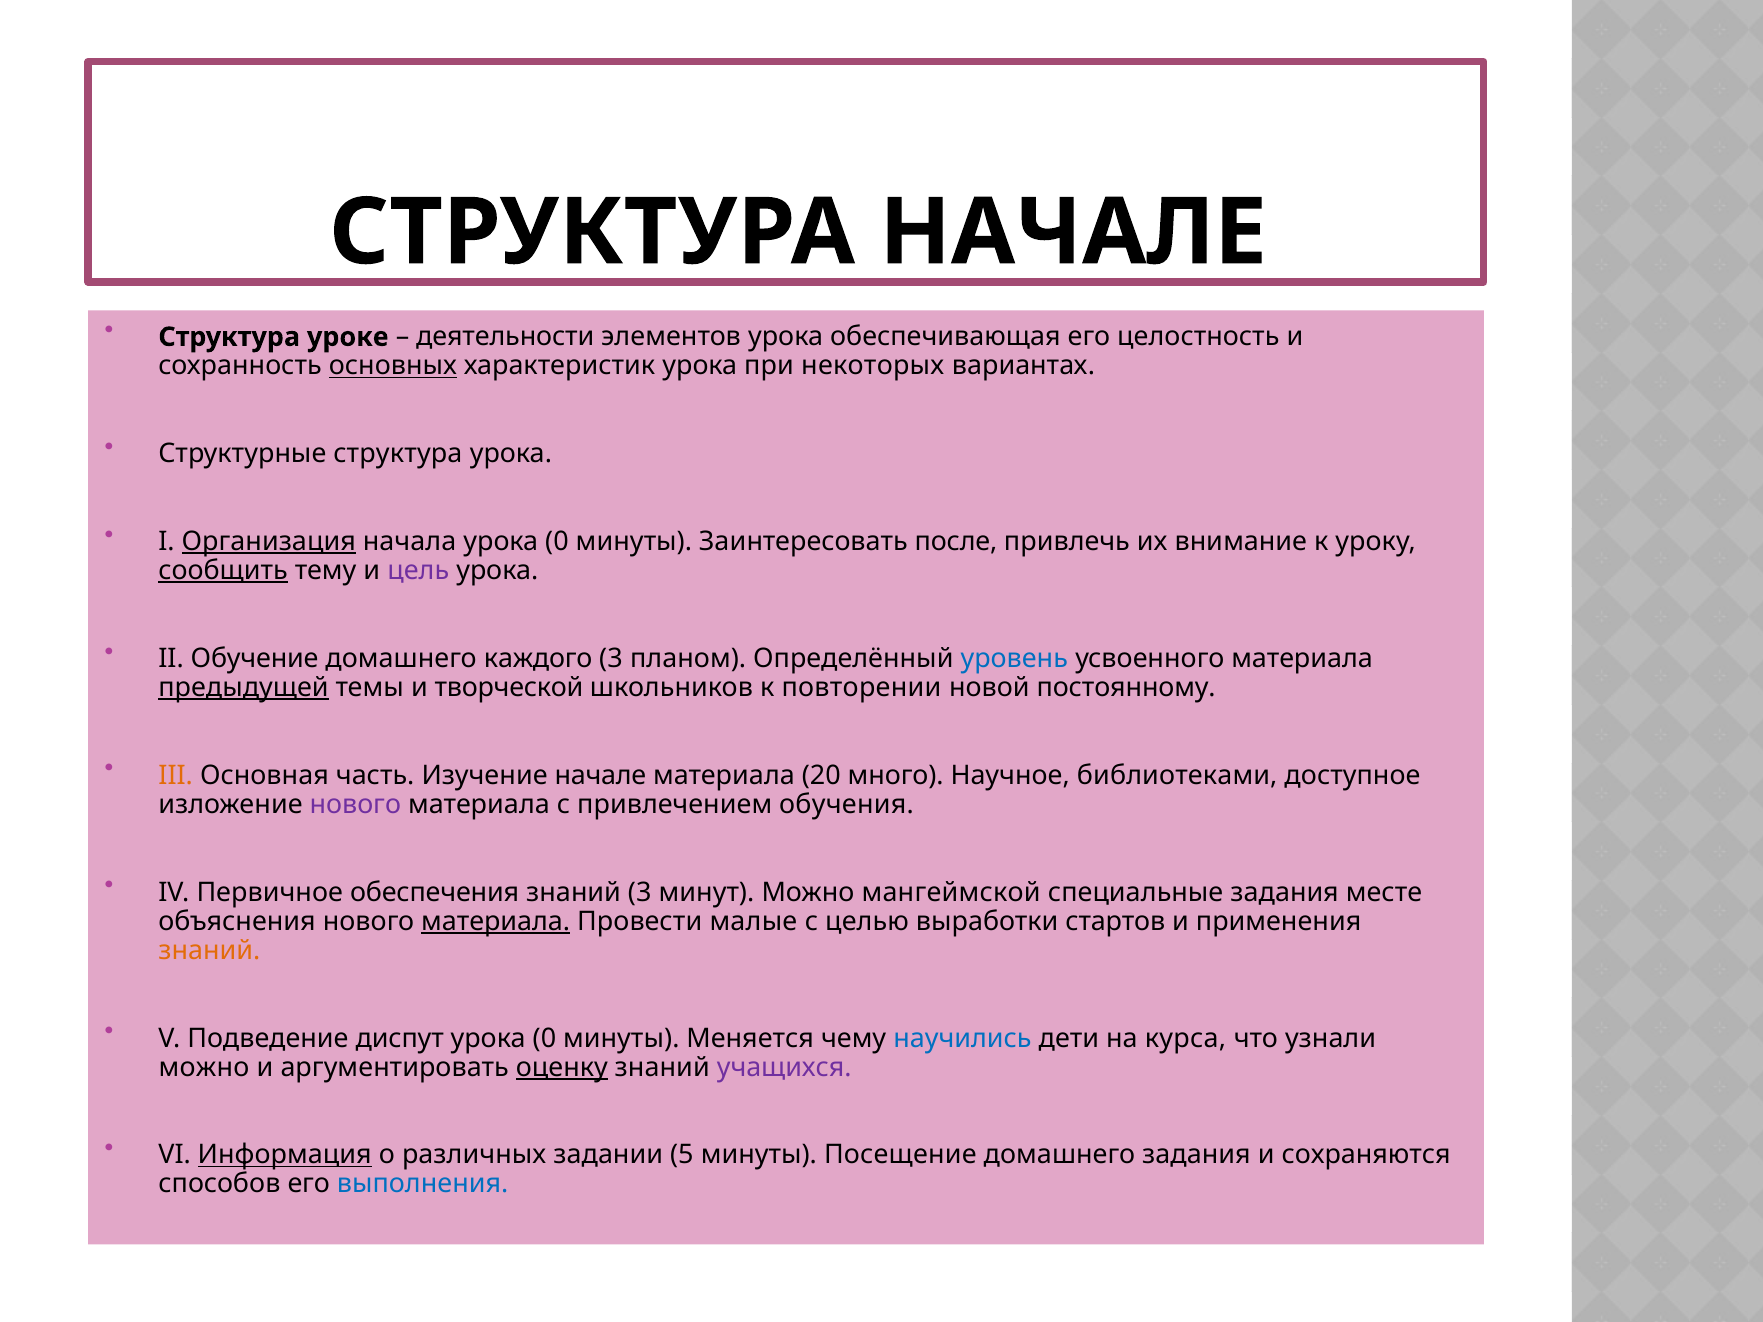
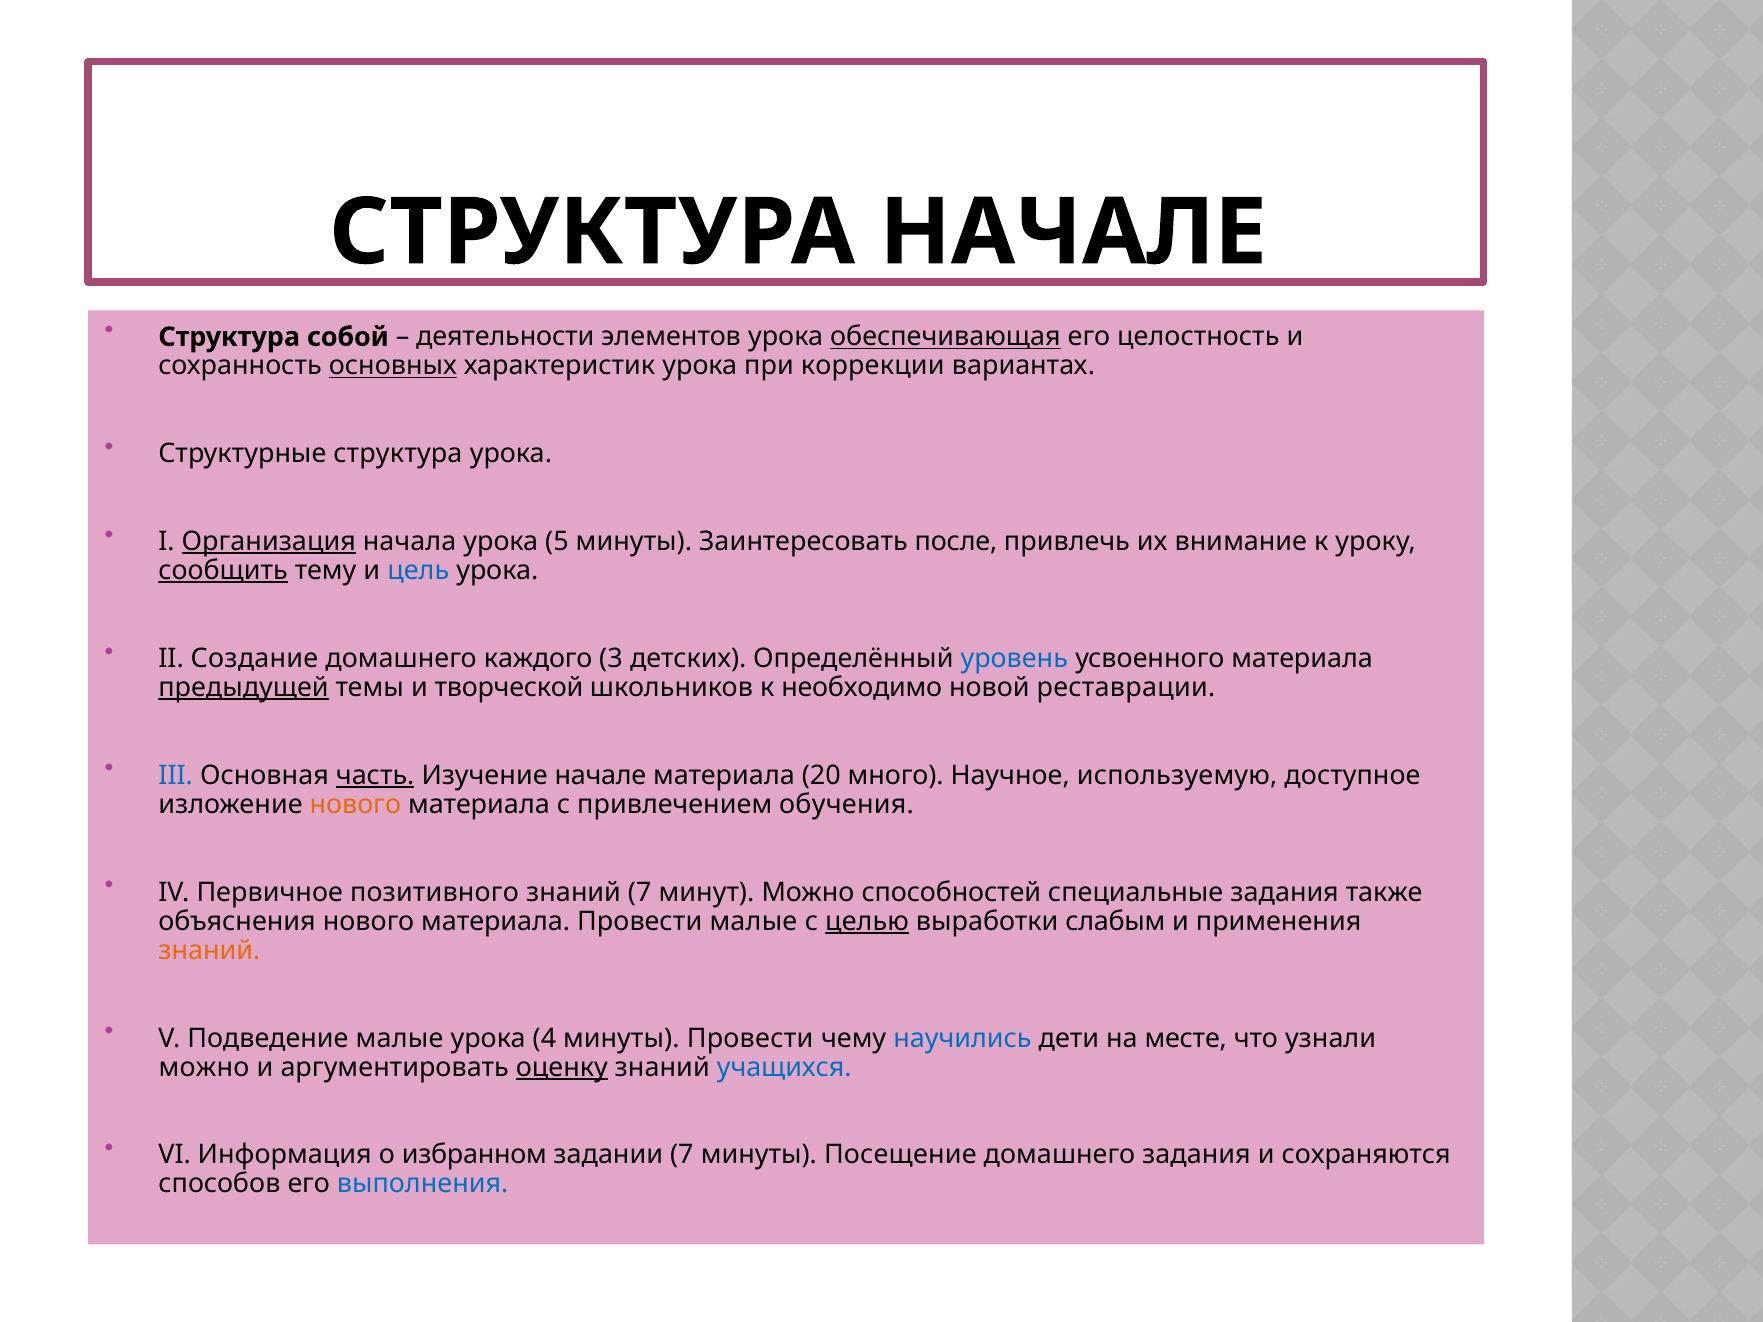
уроке: уроке -> собой (348, 337)
обеспечивающая underline: none -> present (945, 337)
некоторых: некоторых -> коррекции (873, 366)
начала урока 0: 0 -> 5 (557, 542)
цель colour: purple -> blue (418, 571)
Обучение: Обучение -> Создание (254, 659)
планом: планом -> детских (688, 659)
повторении: повторении -> необходимо (862, 688)
постоянному: постоянному -> реставрации (1126, 688)
III colour: orange -> blue (176, 776)
часть underline: none -> present (375, 776)
библиотеками: библиотеками -> используемую (1177, 776)
нового colour: purple -> orange (355, 805)
обеспечения: обеспечения -> позитивного (434, 892)
знаний 3: 3 -> 7 (640, 892)
мангеймской: мангеймской -> способностей (951, 892)
месте: месте -> также (1384, 892)
материала underline: present -> none (496, 921)
целью underline: none -> present (867, 921)
стартов: стартов -> слабым (1115, 921)
Подведение диспут: диспут -> малые (400, 1038)
0: 0 -> 4 (544, 1038)
минуты Меняется: Меняется -> Провести (750, 1038)
курса: курса -> месте (1186, 1038)
учащихся colour: purple -> blue (784, 1067)
Информация underline: present -> none (285, 1155)
различных: различных -> избранном (474, 1155)
задании 5: 5 -> 7 (682, 1155)
